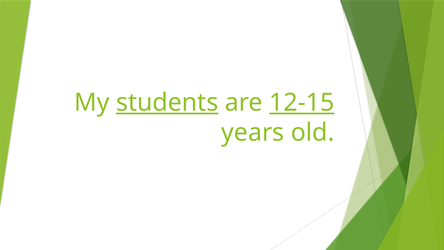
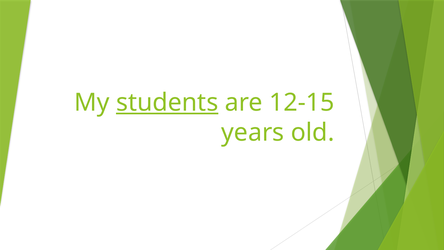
12-15 underline: present -> none (302, 103)
